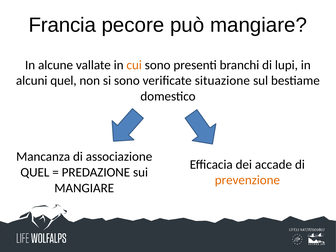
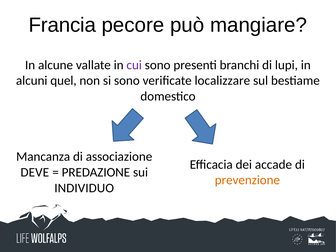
cui colour: orange -> purple (134, 65)
situazione: situazione -> localizzare (222, 81)
QUEL: QUEL -> DEVE (35, 172)
MANGIARE: MANGIARE -> INDIVIDUO (84, 188)
